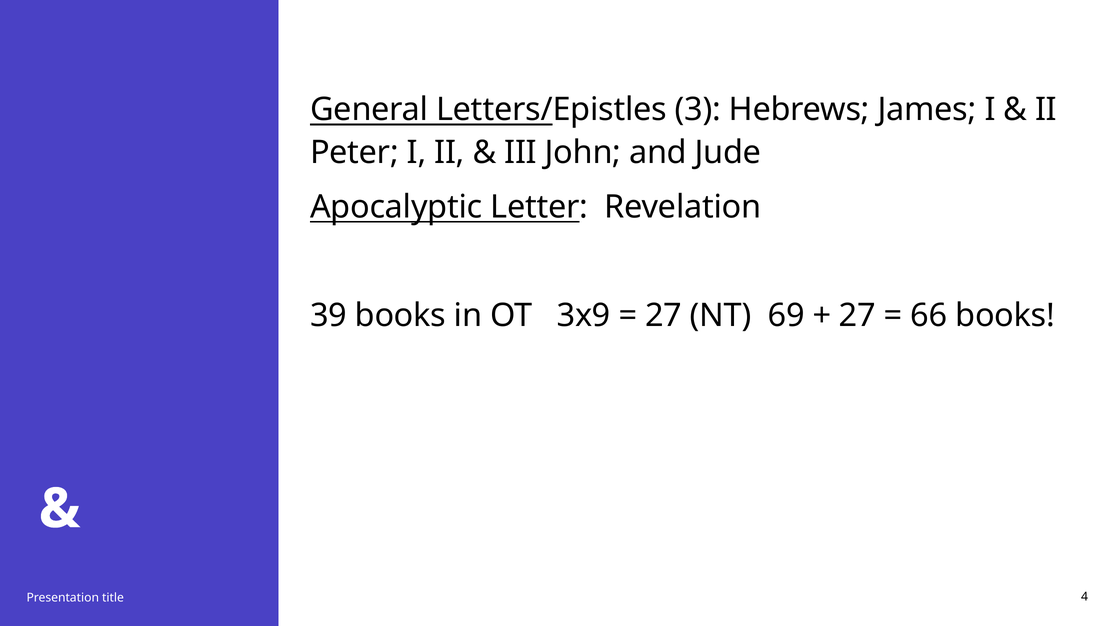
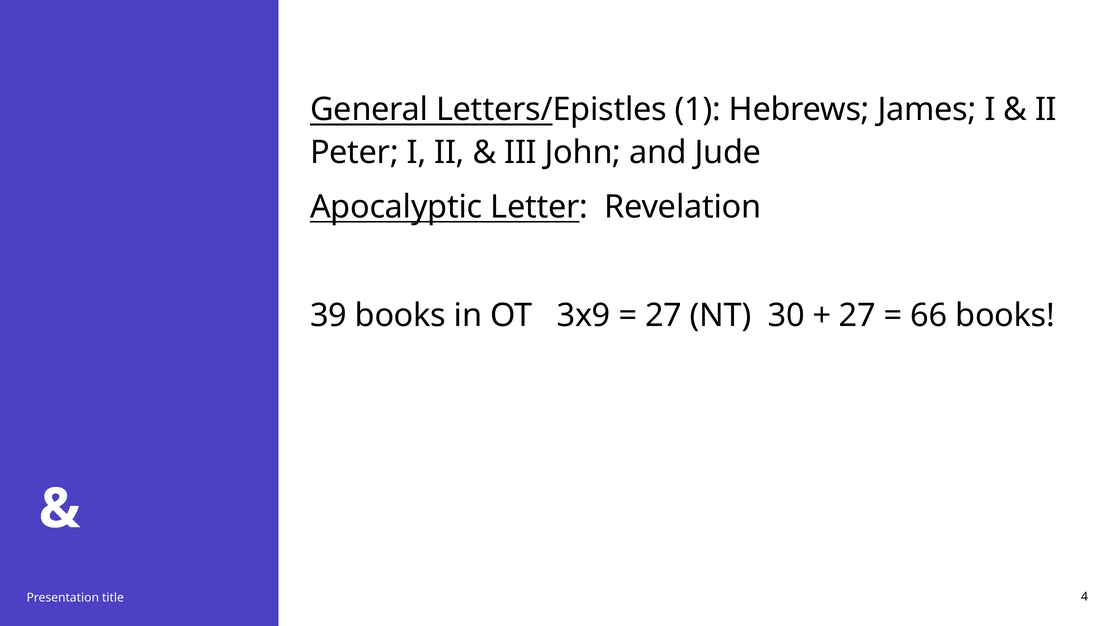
3: 3 -> 1 (698, 110)
69: 69 -> 30 (786, 316)
